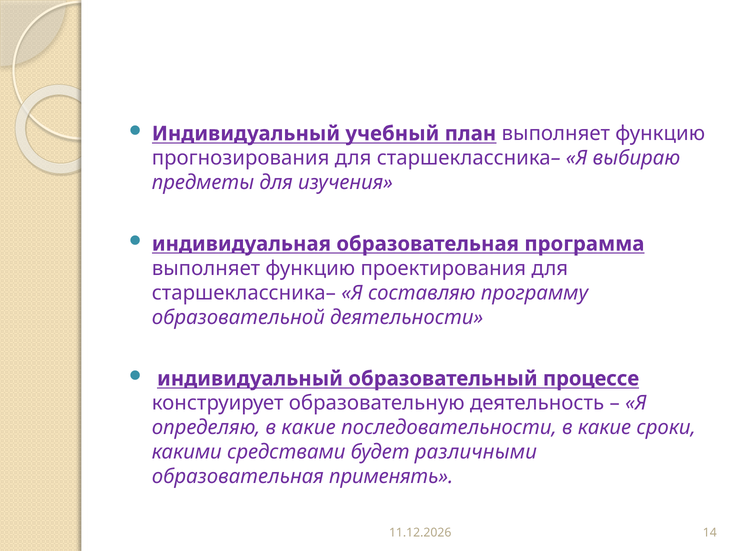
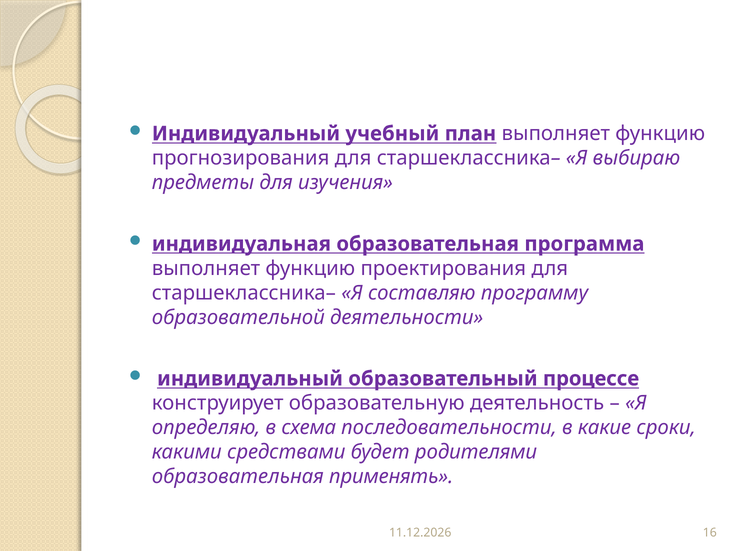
определяю в какие: какие -> схема (309, 427)
различными: различными -> родителями (476, 452)
14: 14 -> 16 (710, 532)
